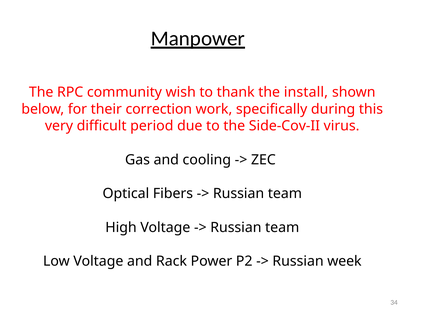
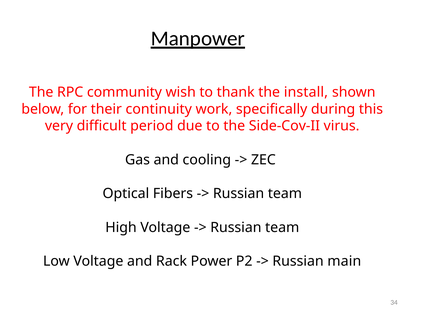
correction: correction -> continuity (159, 109)
week: week -> main (344, 261)
